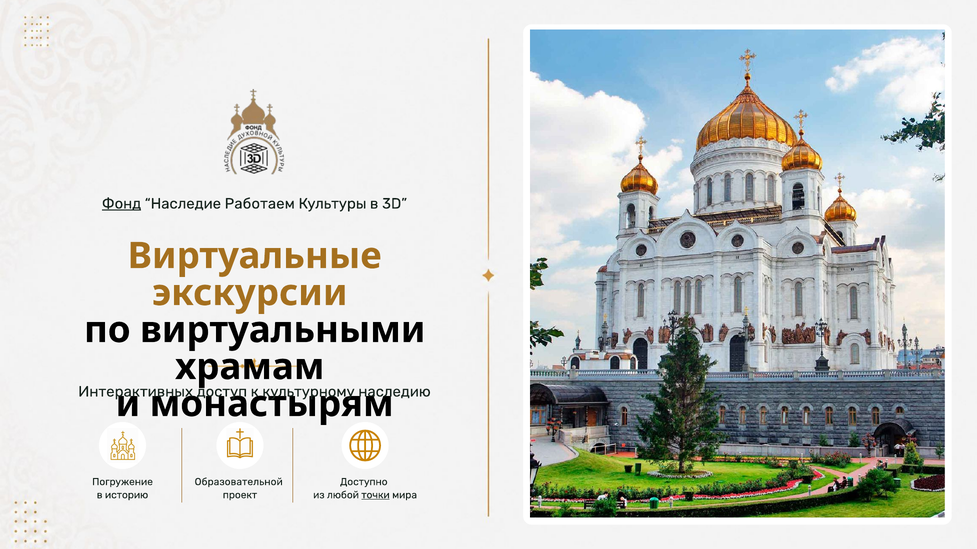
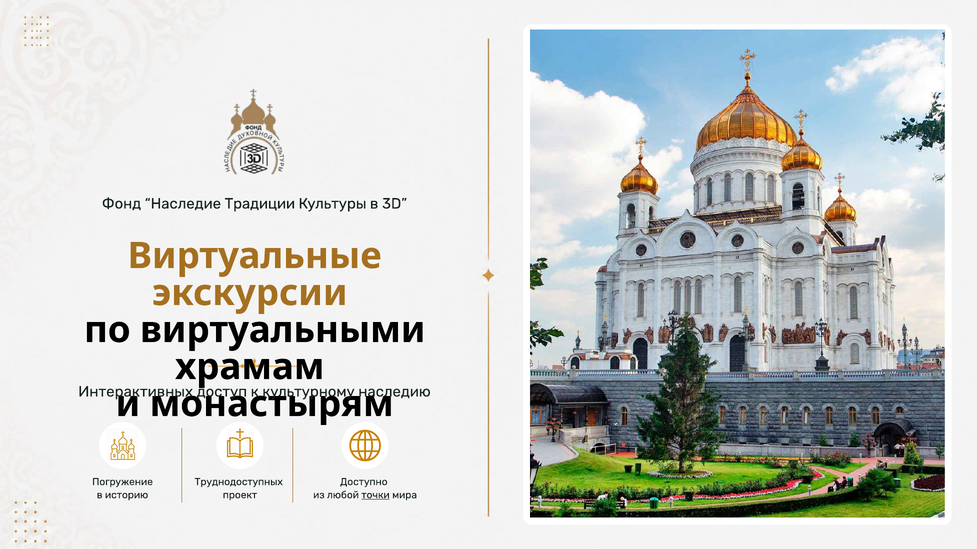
Фонд underline: present -> none (122, 204)
Работаем: Работаем -> Традиции (260, 204)
Образовательной: Образовательной -> Труднодоступных (239, 482)
